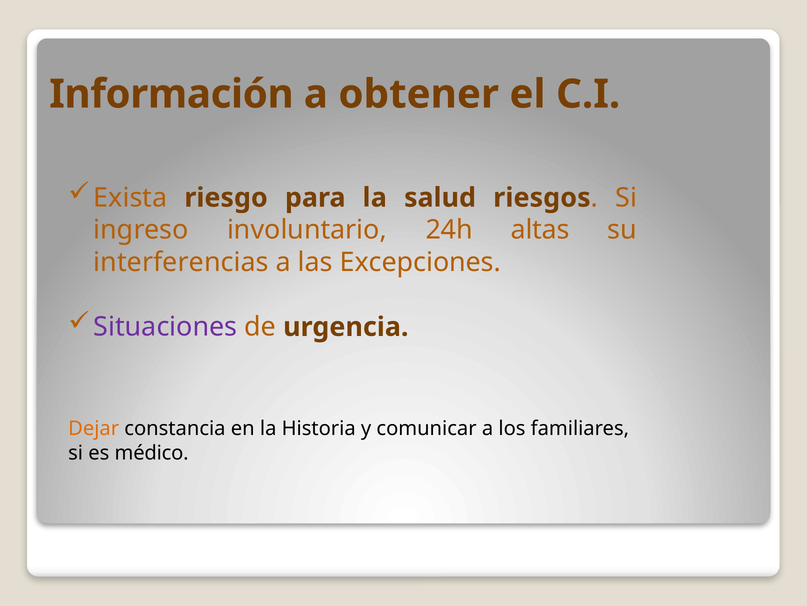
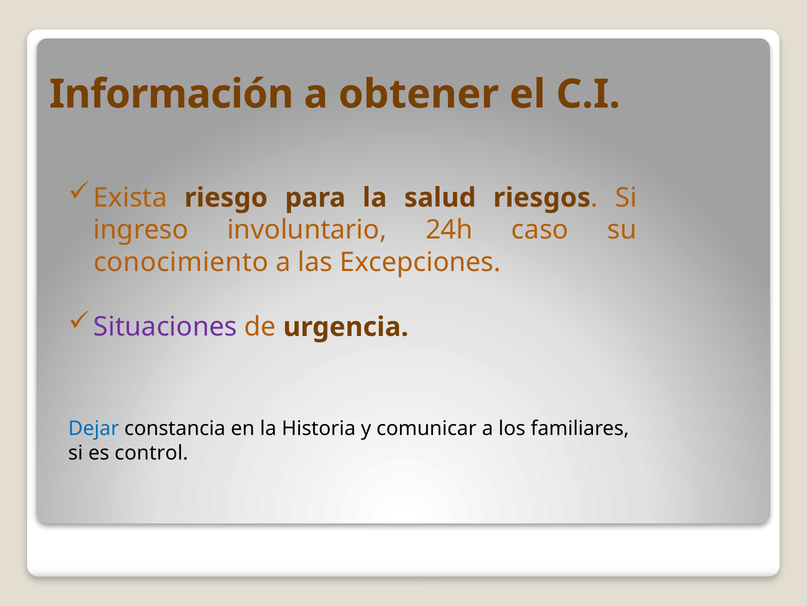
altas: altas -> caso (540, 230)
interferencias: interferencias -> conocimiento (181, 262)
Dejar colour: orange -> blue (94, 428)
médico: médico -> control (151, 452)
